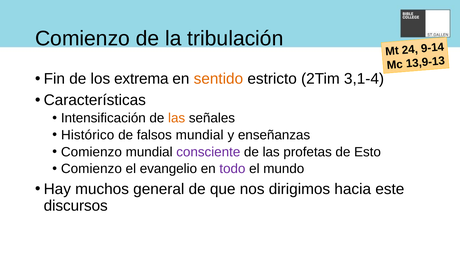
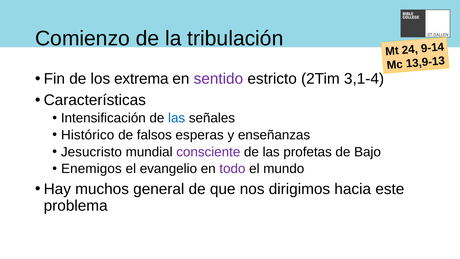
sentido colour: orange -> purple (218, 79)
las colour: orange -> blue (177, 118)
falsos mundial: mundial -> esperas (200, 135)
Comienzo: Comienzo -> Jesucristo (91, 152)
Esto: Esto -> Bajo (368, 152)
Comienzo: Comienzo -> Enemigos (91, 169)
discursos: discursos -> problema (76, 206)
